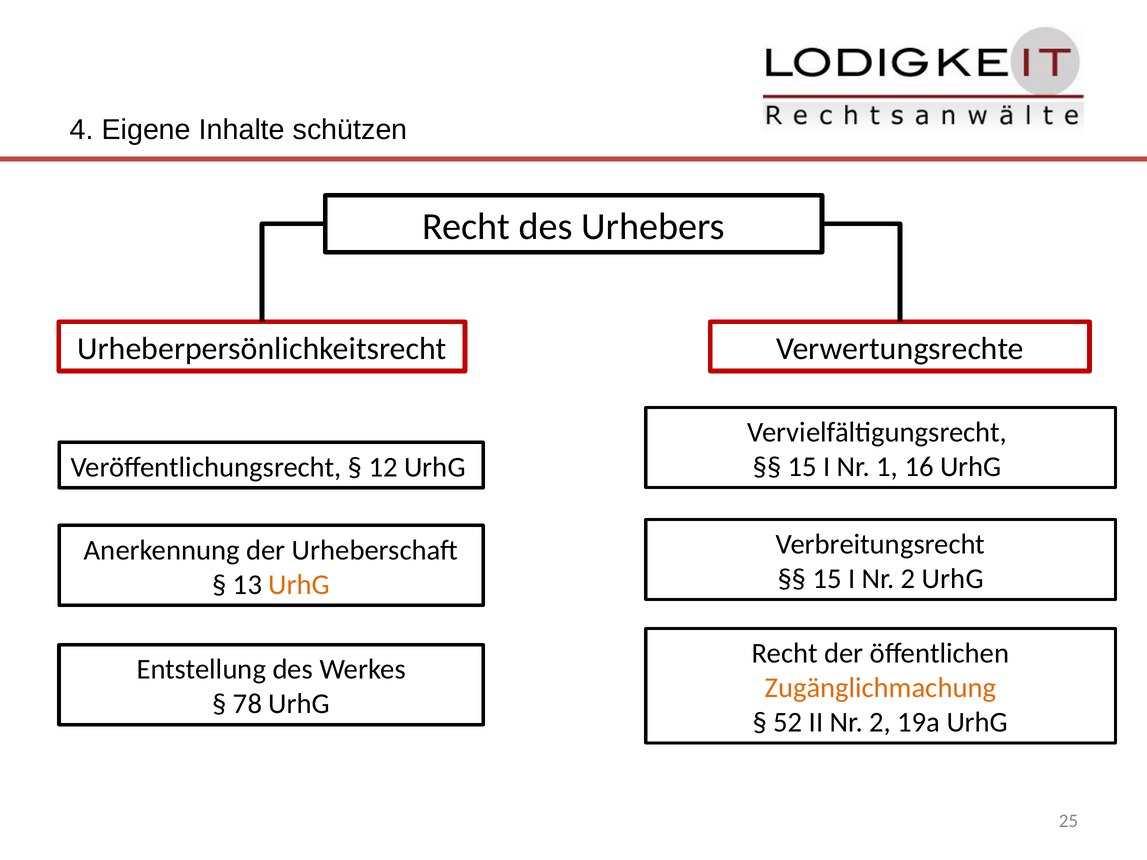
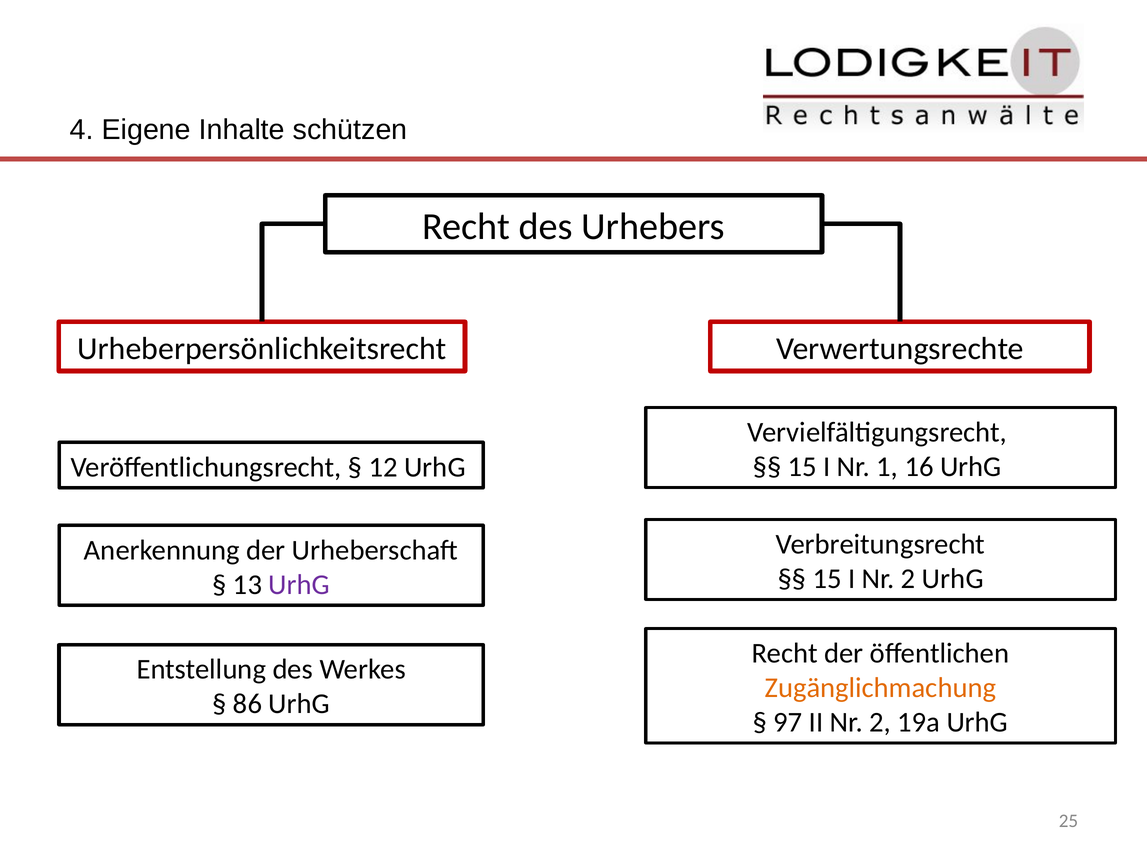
UrhG colour: orange -> purple (299, 585)
78: 78 -> 86 (248, 704)
52: 52 -> 97 (788, 722)
